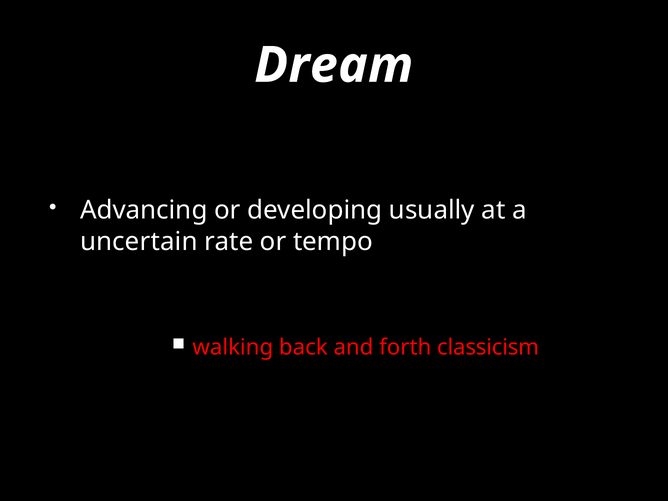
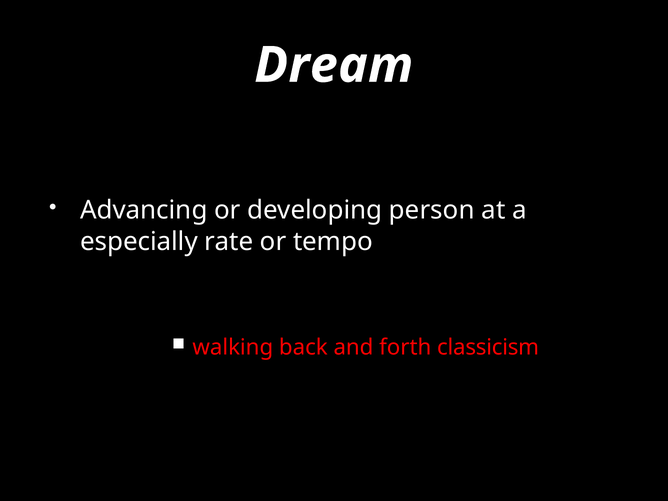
usually: usually -> person (432, 210)
uncertain: uncertain -> especially (139, 242)
